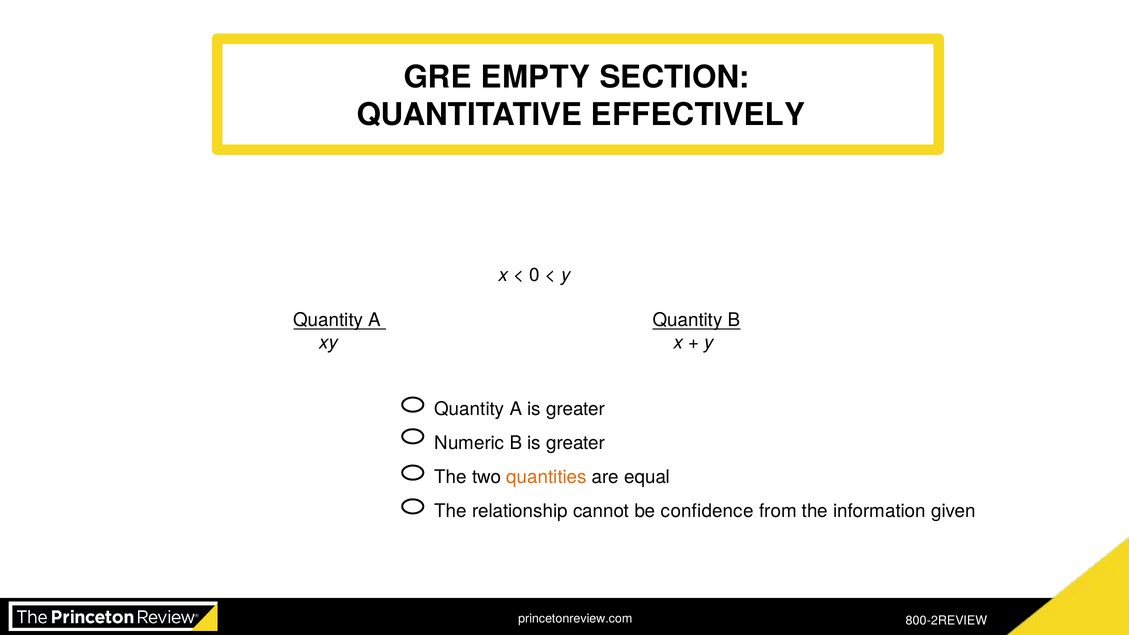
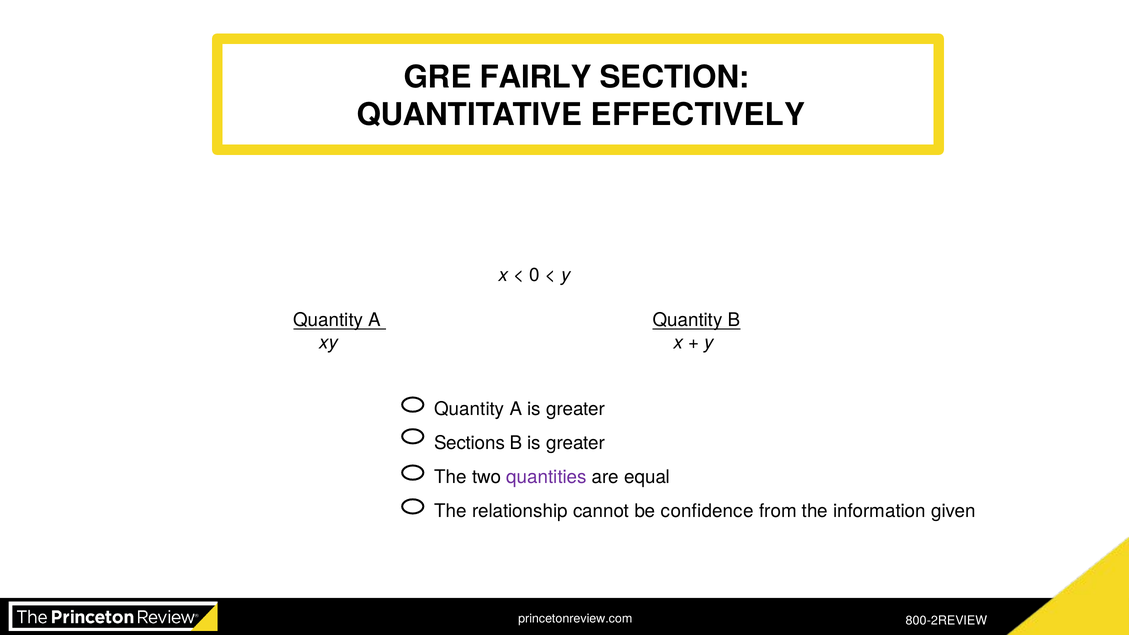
EMPTY: EMPTY -> FAIRLY (536, 77)
Numeric: Numeric -> Sections (470, 443)
quantities colour: orange -> purple (547, 477)
